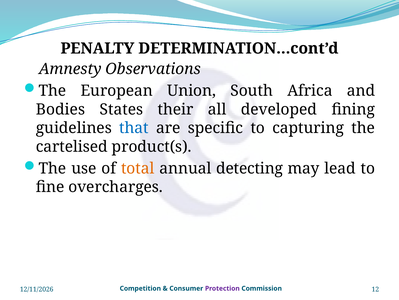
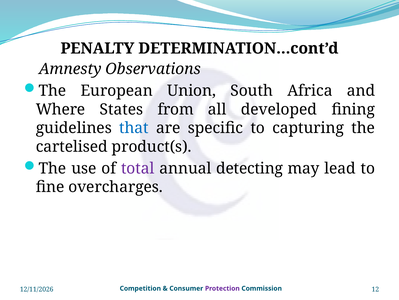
Bodies: Bodies -> Where (61, 109)
their: their -> from (176, 109)
total colour: orange -> purple (138, 168)
